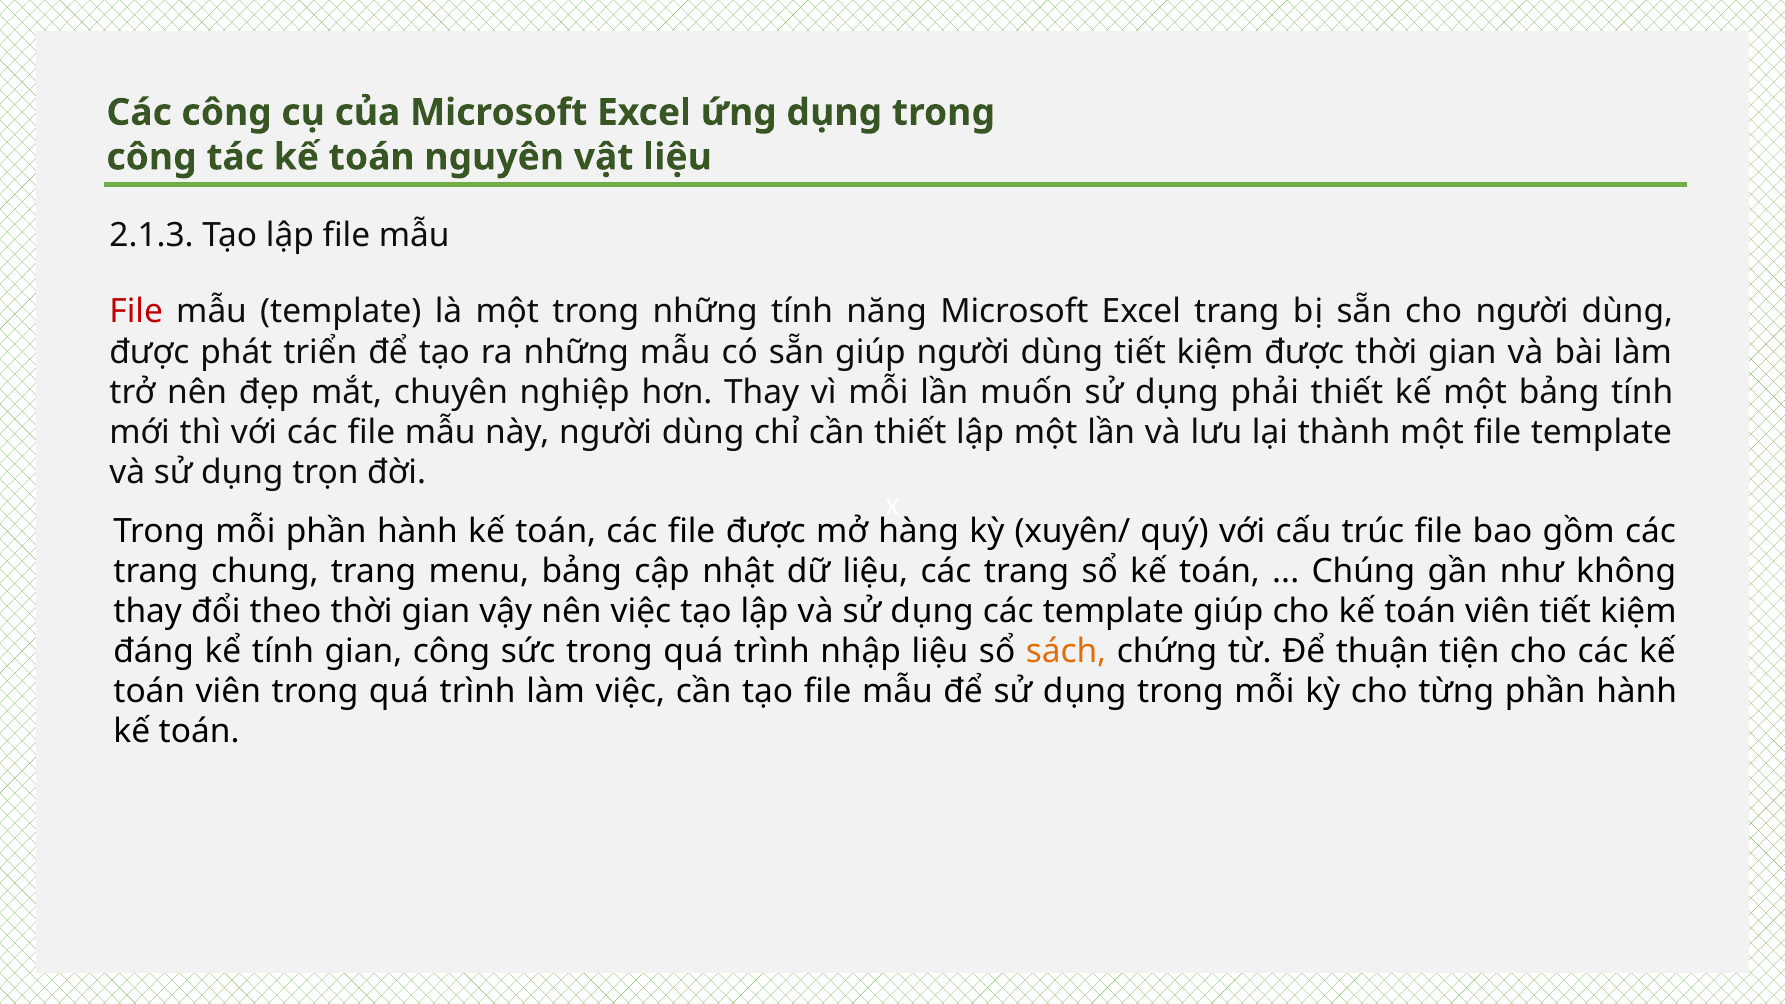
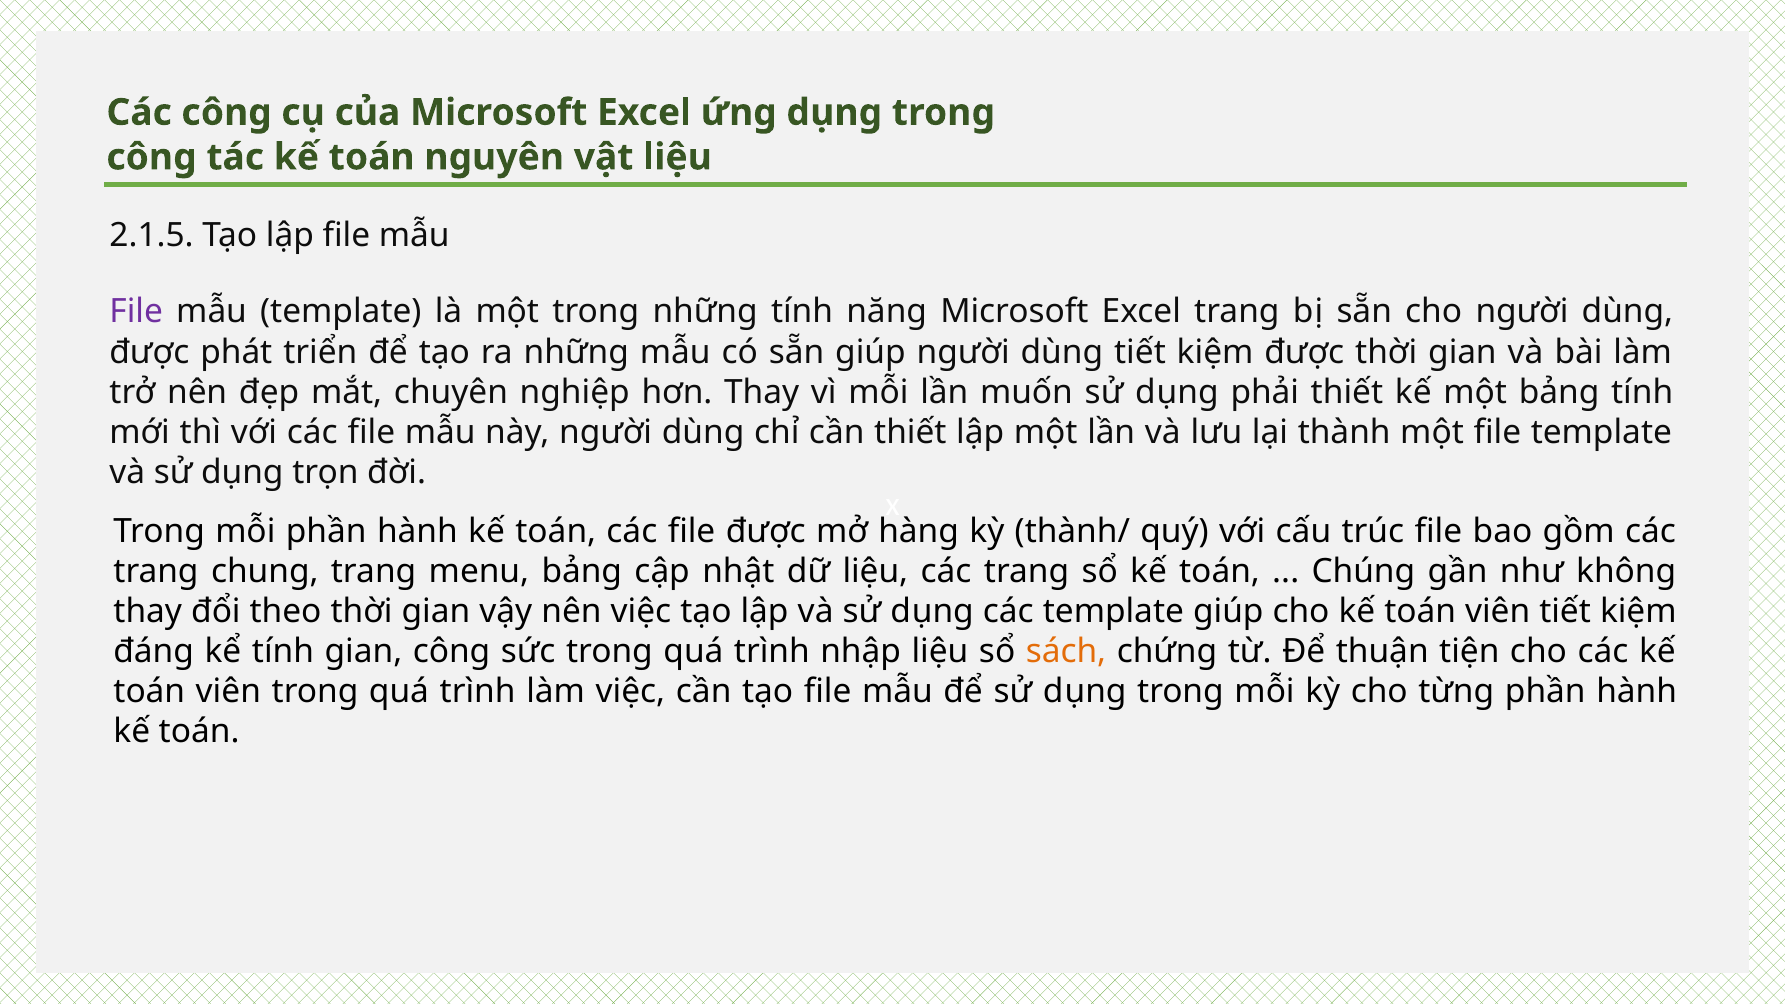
2.1.3: 2.1.3 -> 2.1.5 (152, 236)
File colour: red -> purple (136, 312)
xuyên/: xuyên/ -> thành/ (1072, 531)
